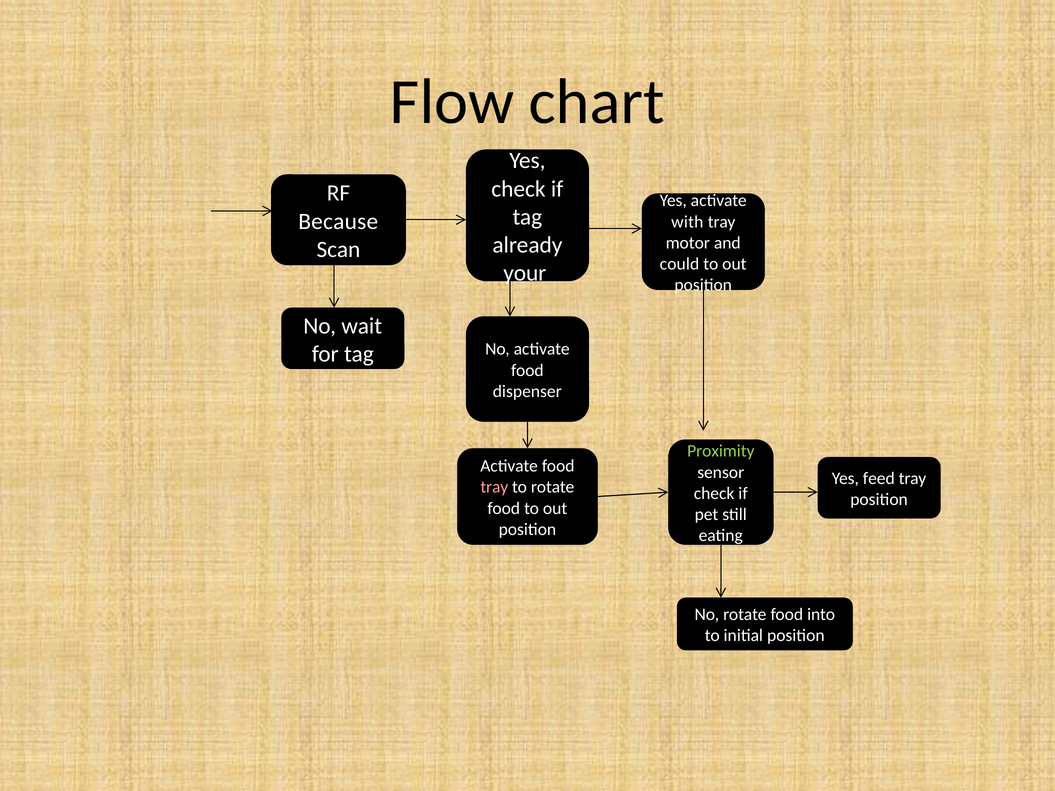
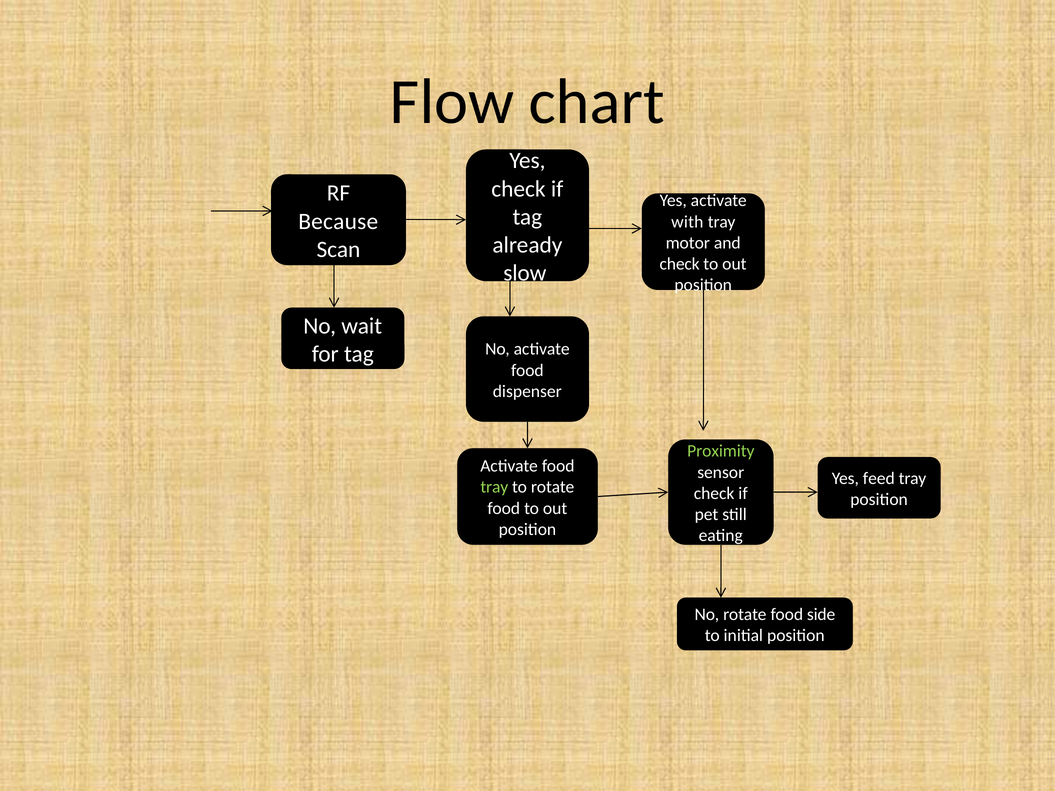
could: could -> check (680, 264)
your: your -> slow (525, 273)
tray colour: pink -> light green (494, 487)
into: into -> side (821, 615)
